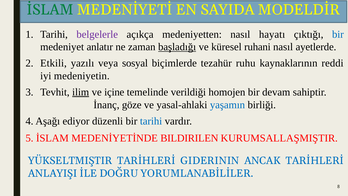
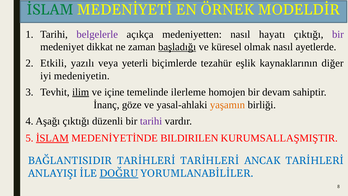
SAYIDA: SAYIDA -> ÖRNEK (227, 10)
bir colour: blue -> purple (338, 34)
anlatır: anlatır -> dikkat (100, 47)
ruhani: ruhani -> olmak (257, 47)
sosyal: sosyal -> yeterli (135, 63)
ruhu: ruhu -> eşlik (246, 63)
reddi: reddi -> diğer (333, 63)
verildiği: verildiği -> ilerleme (188, 92)
yaşamın colour: blue -> orange (227, 105)
Aşağı ediyor: ediyor -> çıktığı (76, 121)
tarihi colour: blue -> purple (151, 121)
İSLAM underline: none -> present (52, 138)
YÜKSELTMIŞTIR: YÜKSELTMIŞTIR -> BAĞLANTISIDIR (70, 161)
TARİHLERİ GIDERININ: GIDERININ -> TARİHLERİ (210, 161)
DOĞRU underline: none -> present (119, 173)
